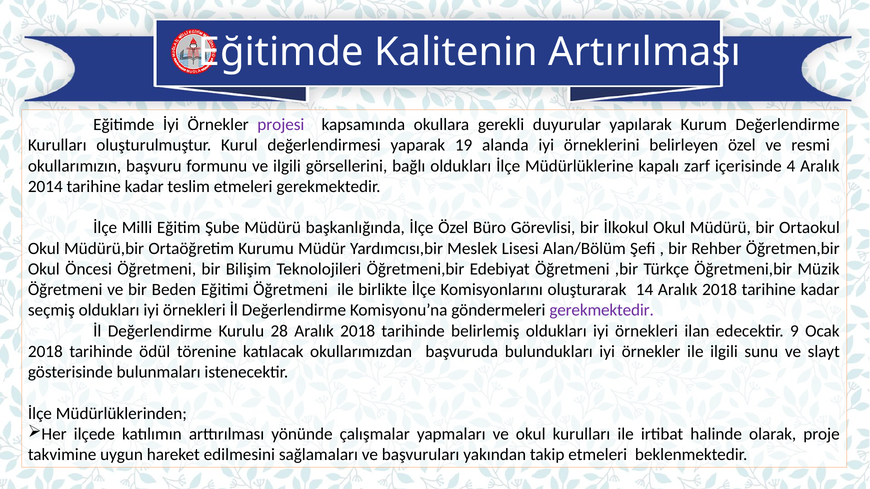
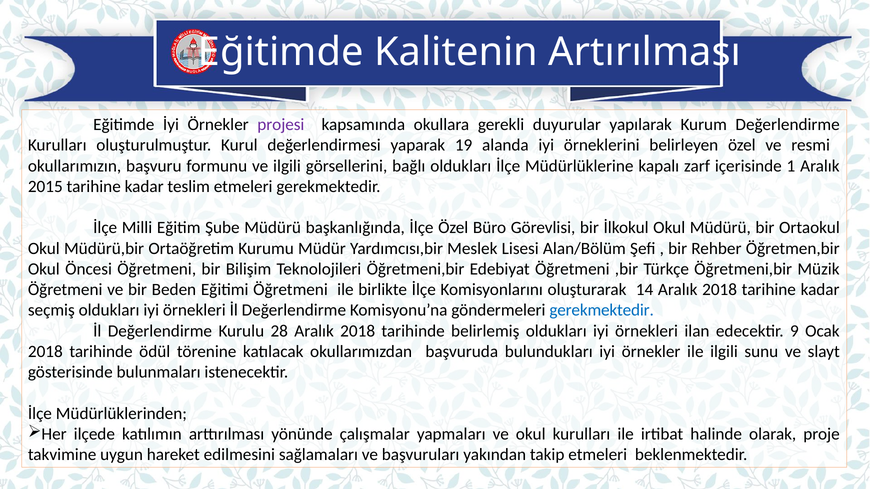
4: 4 -> 1 (791, 166)
2014: 2014 -> 2015 (45, 187)
gerekmektedir colour: purple -> blue (602, 311)
